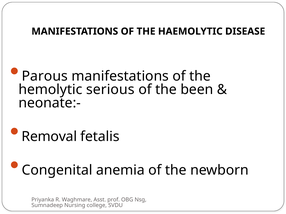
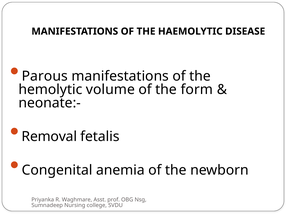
serious: serious -> volume (110, 90)
been: been -> form (197, 90)
